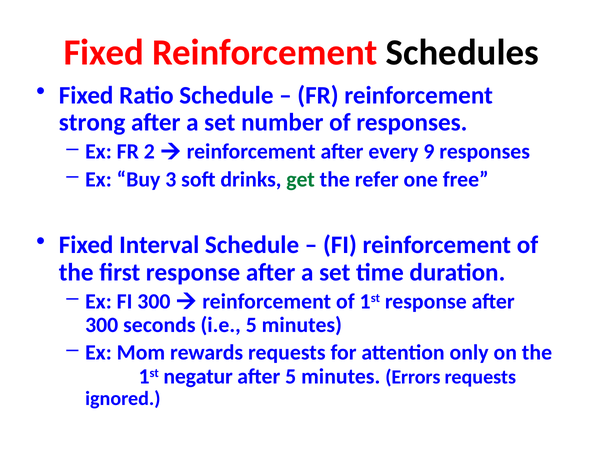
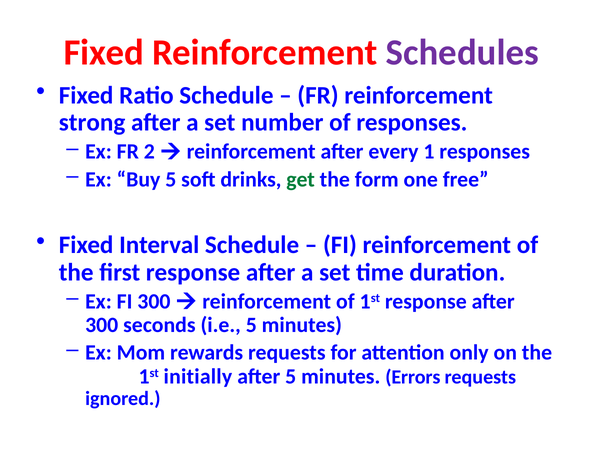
Schedules colour: black -> purple (462, 52)
9: 9 -> 1 (429, 151)
Buy 3: 3 -> 5 (171, 179)
refer: refer -> form (377, 179)
negatur: negatur -> initially (198, 376)
